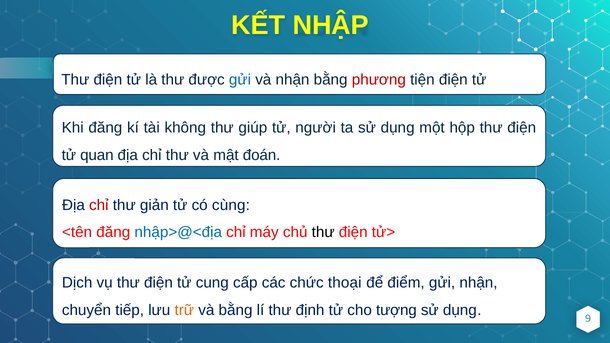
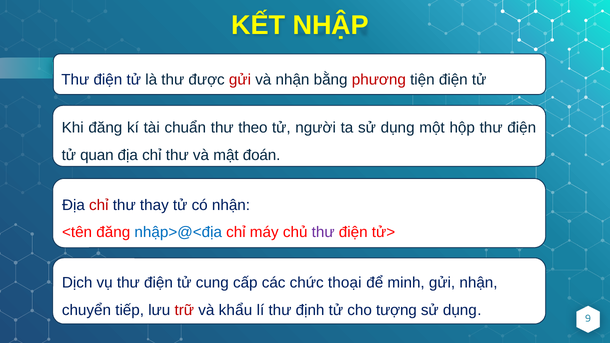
gửi colour: blue -> red (240, 80)
không: không -> chuẩn (185, 128)
giúp: giúp -> theo (253, 128)
giản: giản -> thay (154, 205)
có cùng: cùng -> nhận (231, 205)
thư colour: black -> purple (323, 233)
điểm: điểm -> minh (406, 283)
trữ colour: orange -> red (184, 310)
và bằng: bằng -> khẩu (235, 310)
